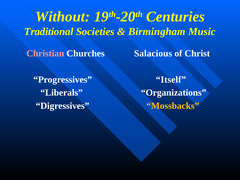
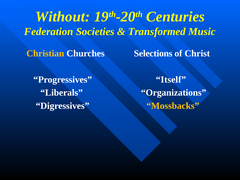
Traditional: Traditional -> Federation (49, 32)
Birmingham: Birmingham -> Transformed (157, 32)
Christian colour: pink -> yellow (45, 53)
Salacious: Salacious -> Selections (153, 53)
